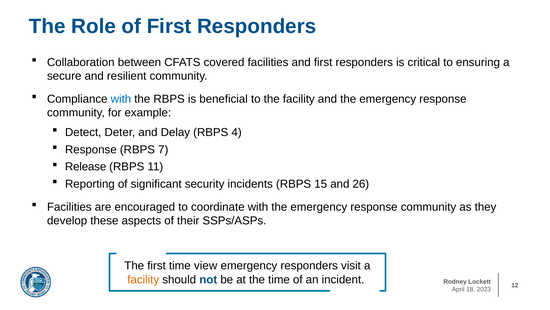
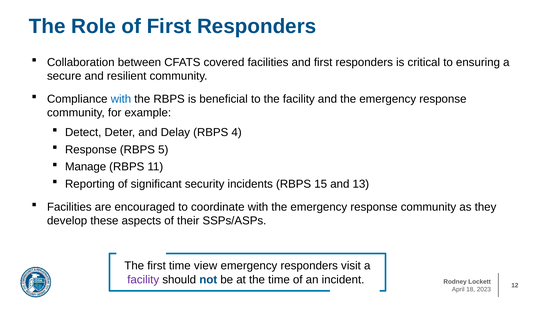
7: 7 -> 5 (163, 149)
Release: Release -> Manage (86, 166)
26: 26 -> 13 (361, 184)
facility colour: orange -> purple (143, 279)
